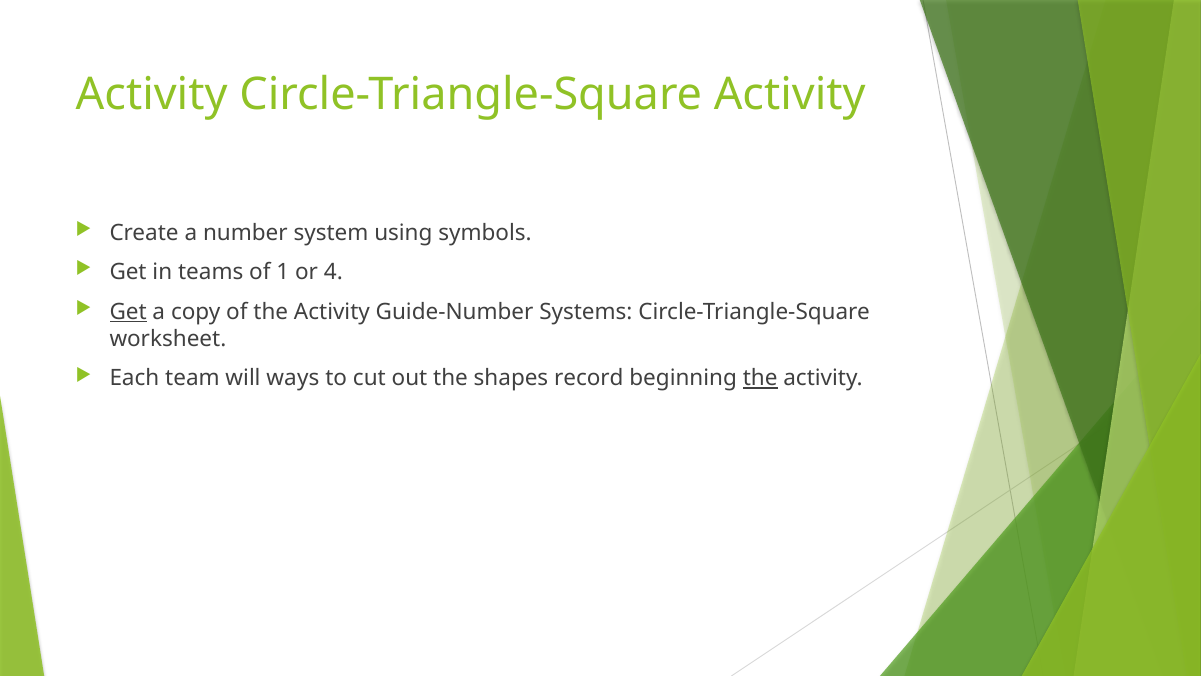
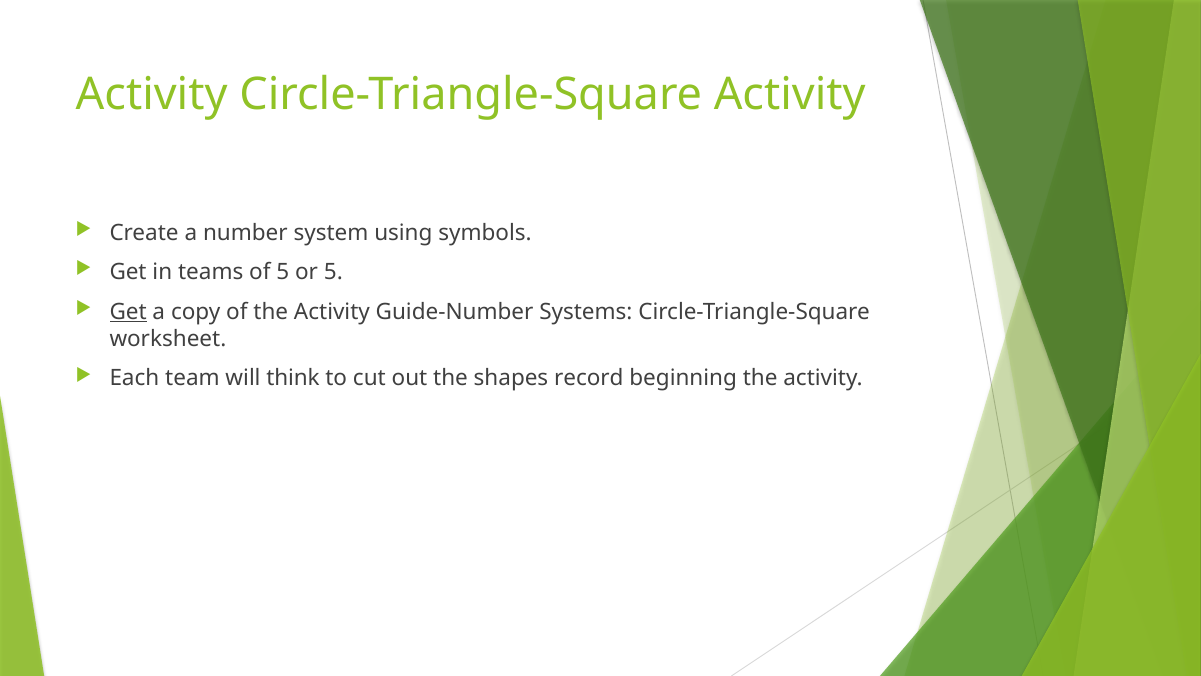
of 1: 1 -> 5 (283, 272)
or 4: 4 -> 5 (333, 272)
ways: ways -> think (293, 378)
the underline: present -> none (760, 378)
